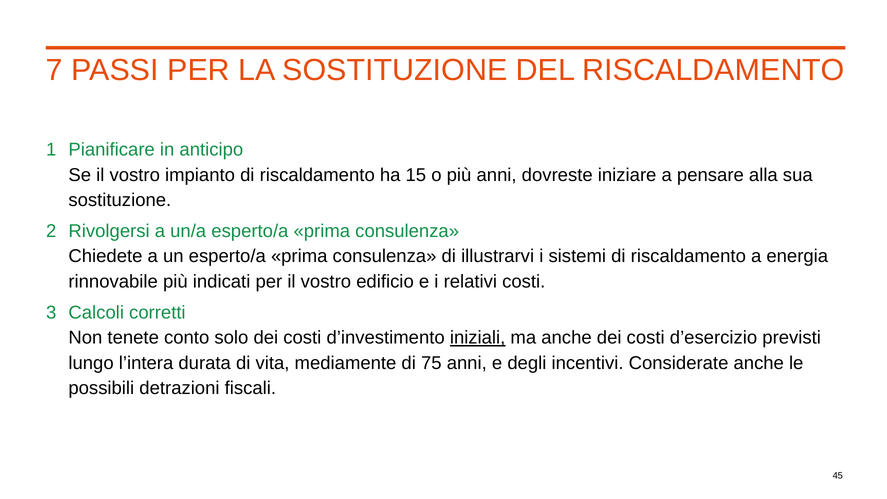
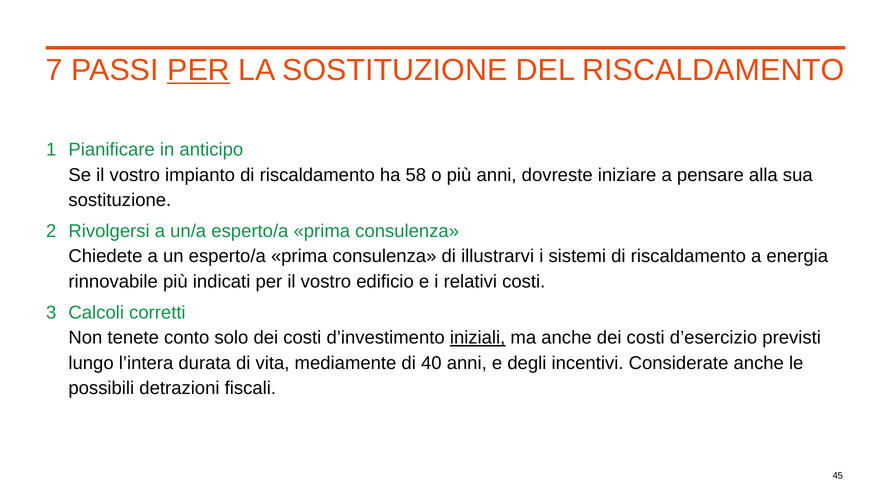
PER underline: none -> present (199, 70)
15: 15 -> 58 (416, 175)
75: 75 -> 40 (431, 363)
